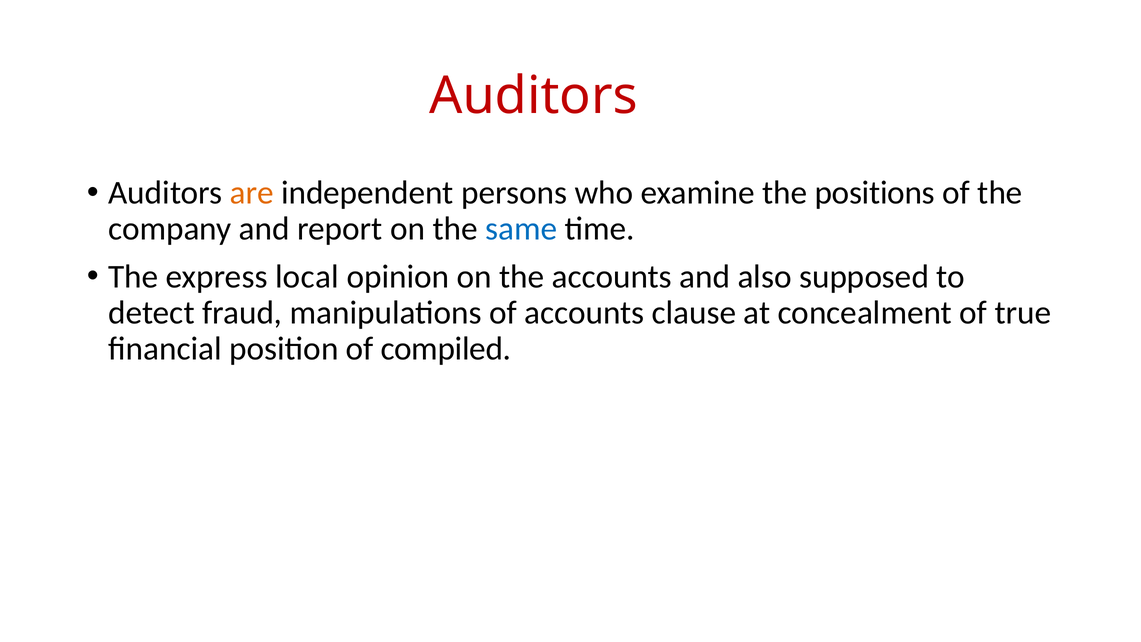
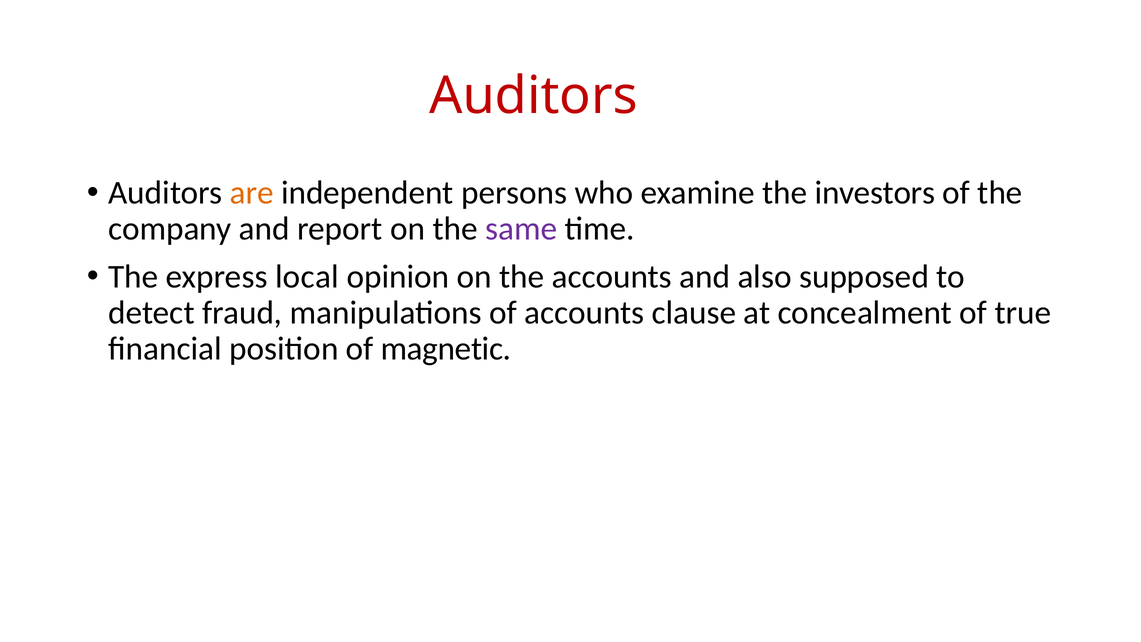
positions: positions -> investors (875, 193)
same colour: blue -> purple (521, 229)
compiled: compiled -> magnetic (446, 349)
